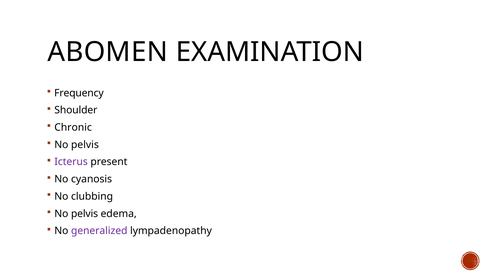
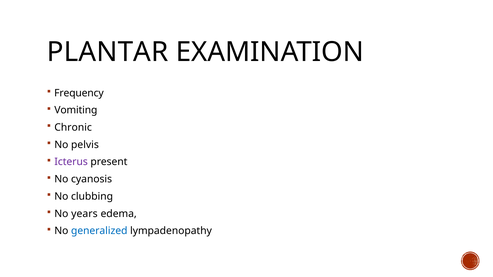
ABOMEN: ABOMEN -> PLANTAR (108, 52)
Shoulder: Shoulder -> Vomiting (76, 110)
pelvis: pelvis -> years (84, 214)
generalized colour: purple -> blue (99, 231)
